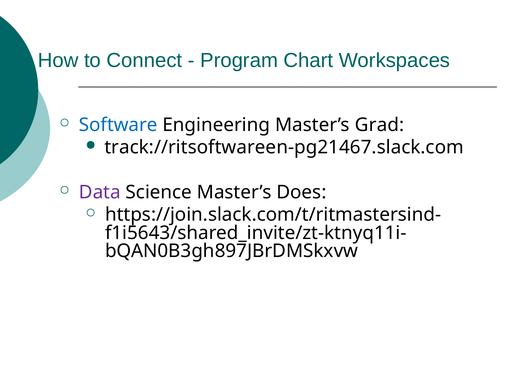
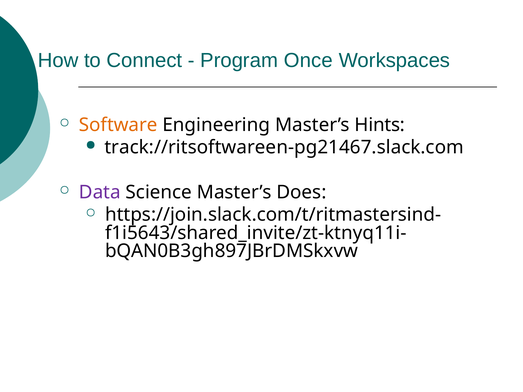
Chart: Chart -> Once (308, 61)
Software colour: blue -> orange (118, 125)
Grad: Grad -> Hints (380, 125)
